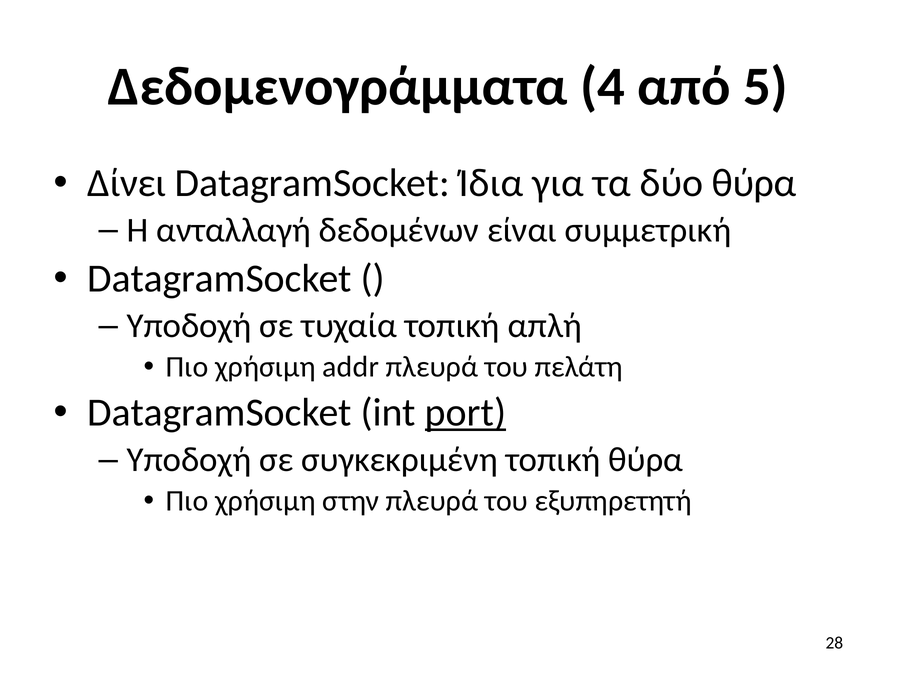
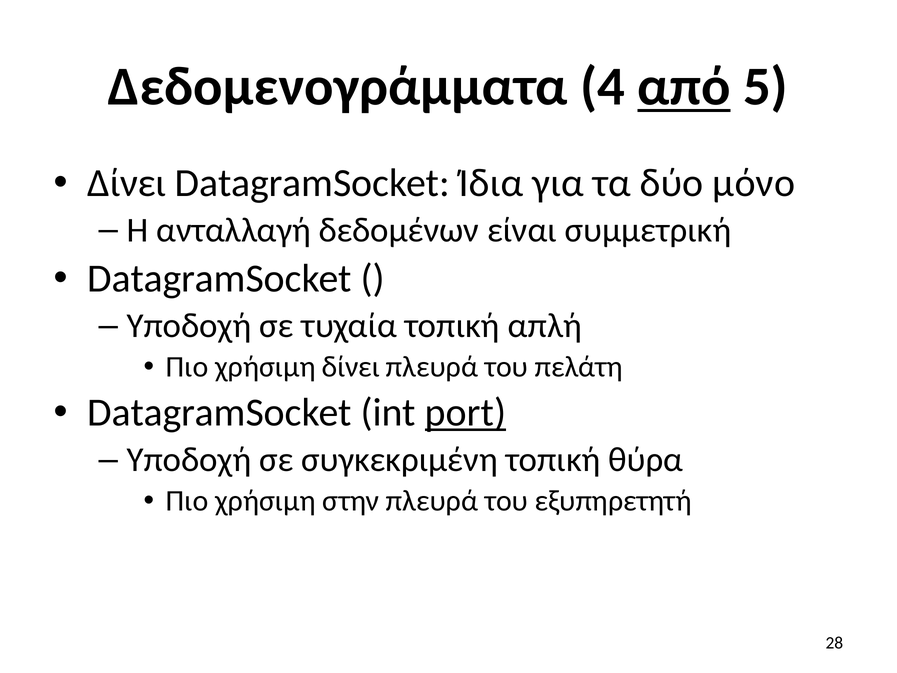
από underline: none -> present (684, 87)
δύο θύρα: θύρα -> μόνο (754, 183)
χρήσιμη addr: addr -> δίνει (351, 367)
